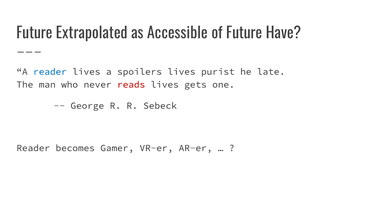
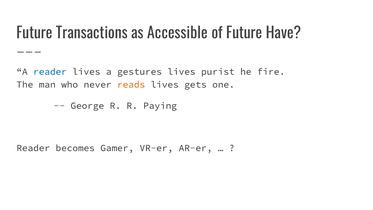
Extrapolated: Extrapolated -> Transactions (92, 33)
spoilers: spoilers -> gestures (140, 72)
late: late -> fire (271, 72)
reads colour: red -> orange (131, 84)
Sebeck: Sebeck -> Paying (160, 106)
